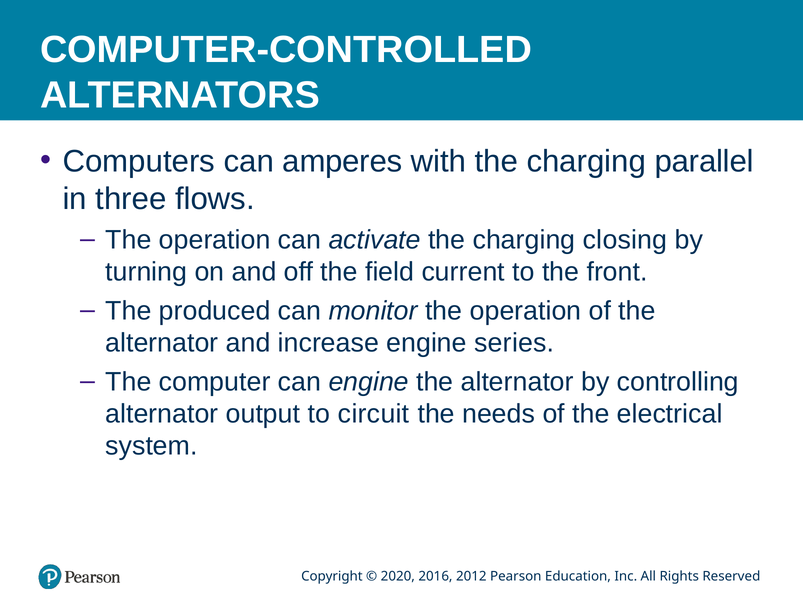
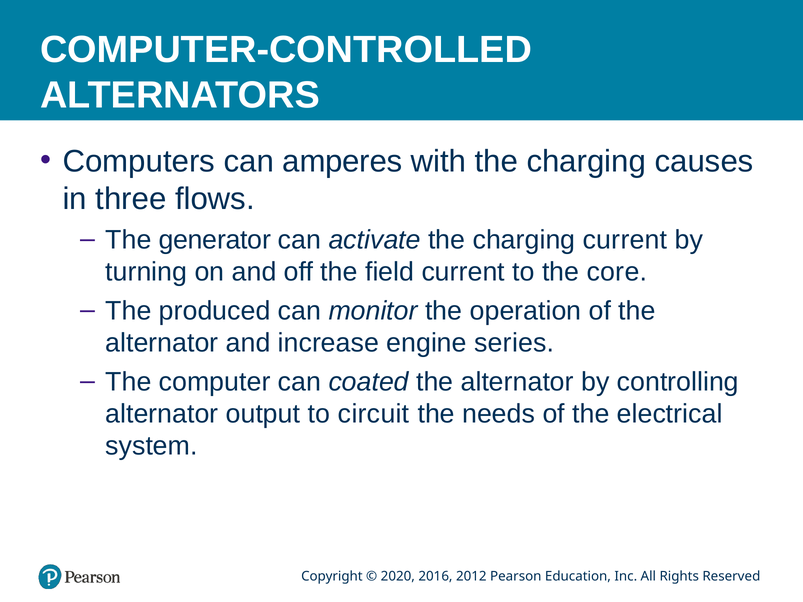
parallel: parallel -> causes (704, 161)
operation: operation -> generator (215, 240)
charging closing: closing -> current (625, 240)
front: front -> core (617, 272)
can engine: engine -> coated (369, 382)
